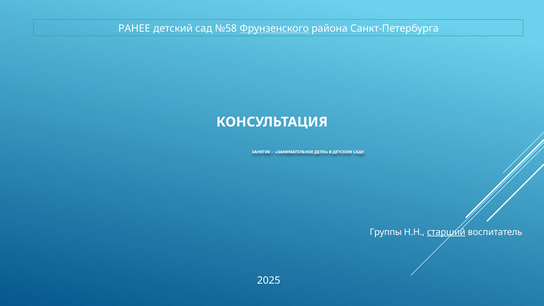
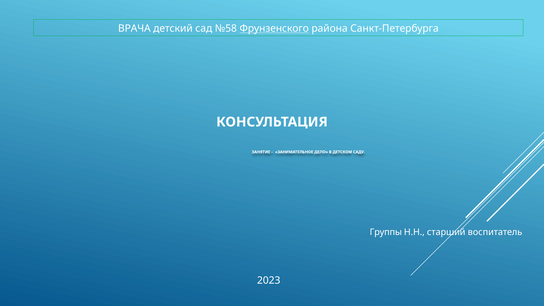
РАНЕЕ: РАНЕЕ -> ВРАЧА (134, 28)
старший underline: present -> none (446, 232)
2025: 2025 -> 2023 (269, 280)
